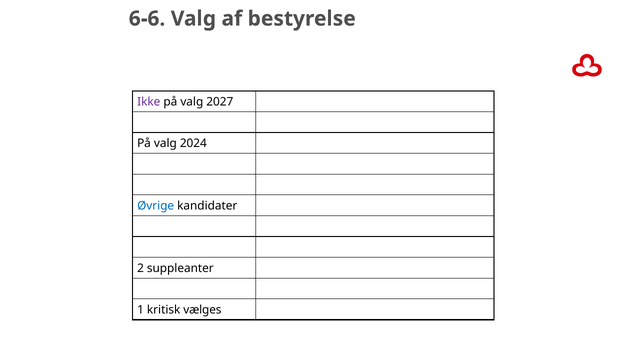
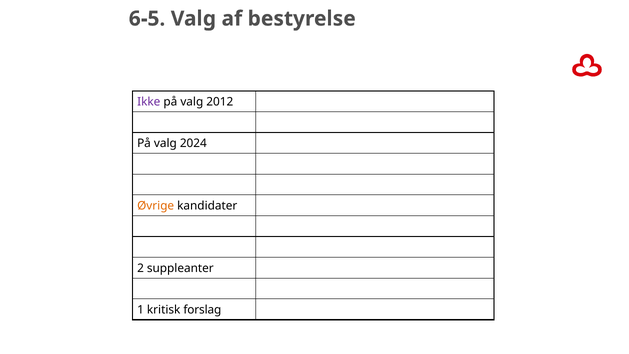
6-6: 6-6 -> 6-5 (147, 19)
2027: 2027 -> 2012 (220, 102)
Øvrige colour: blue -> orange (156, 206)
vælges: vælges -> forslag (202, 310)
